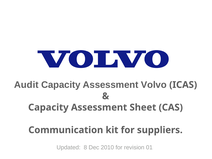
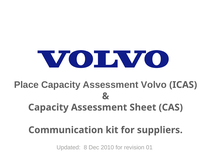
Audit: Audit -> Place (26, 85)
